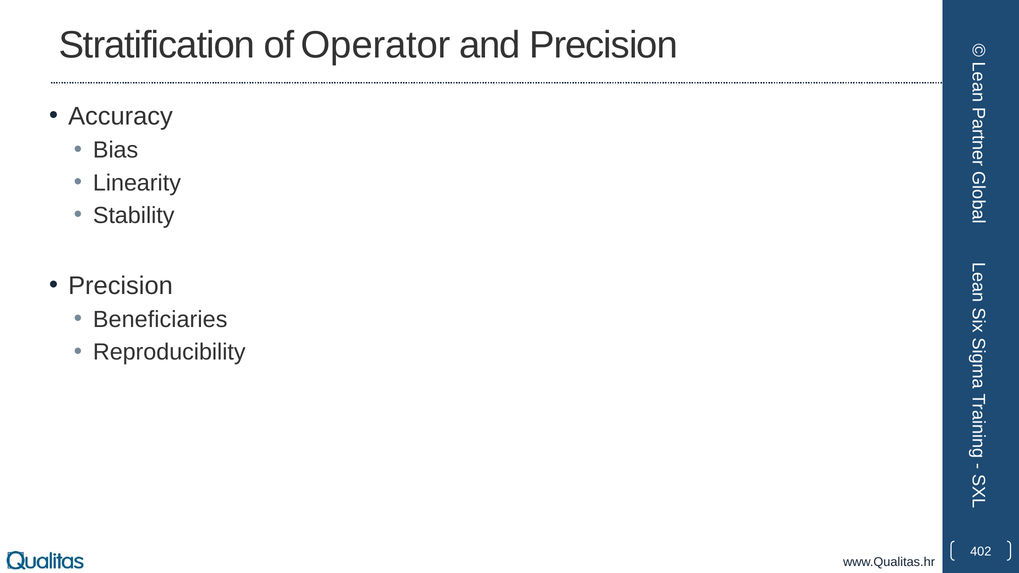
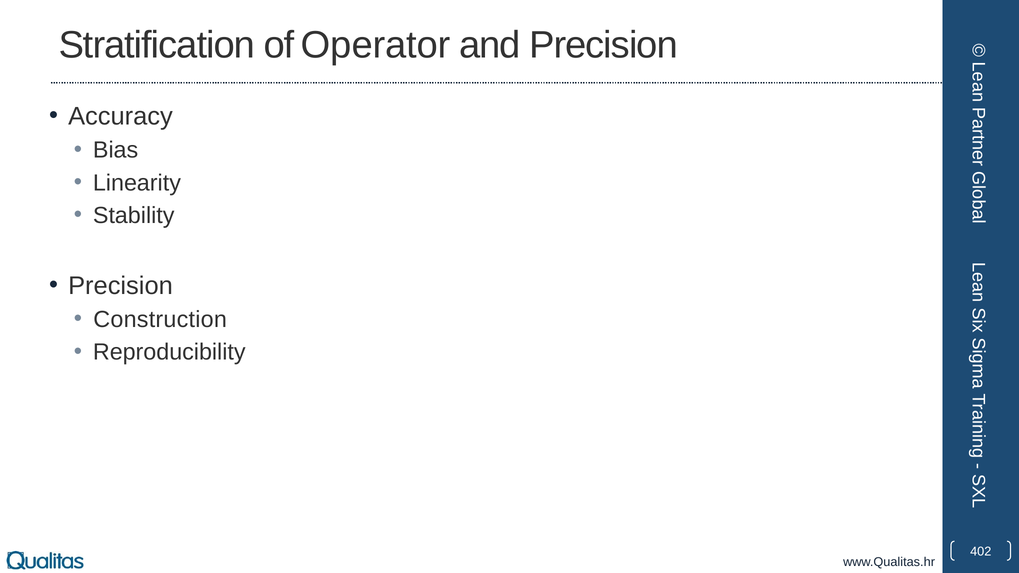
Beneficiaries: Beneficiaries -> Construction (160, 320)
